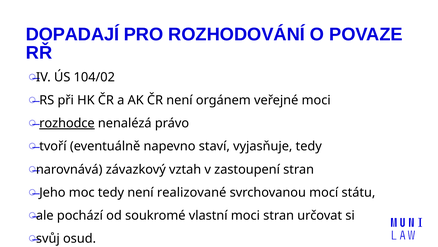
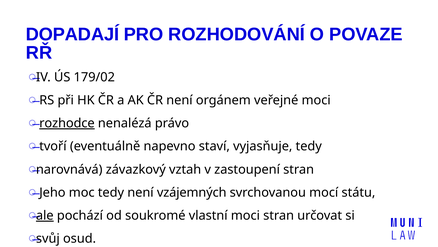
104/02: 104/02 -> 179/02 (94, 77)
realizované: realizované -> vzájemných (192, 192)
ale underline: none -> present (45, 215)
